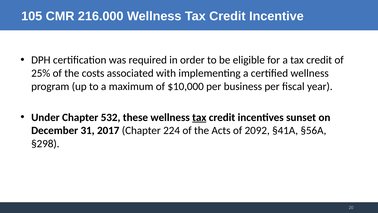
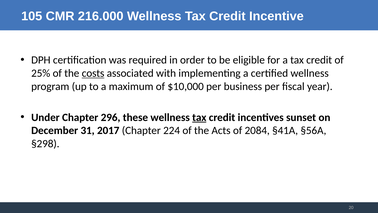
costs underline: none -> present (93, 73)
532: 532 -> 296 (111, 117)
2092: 2092 -> 2084 (257, 130)
